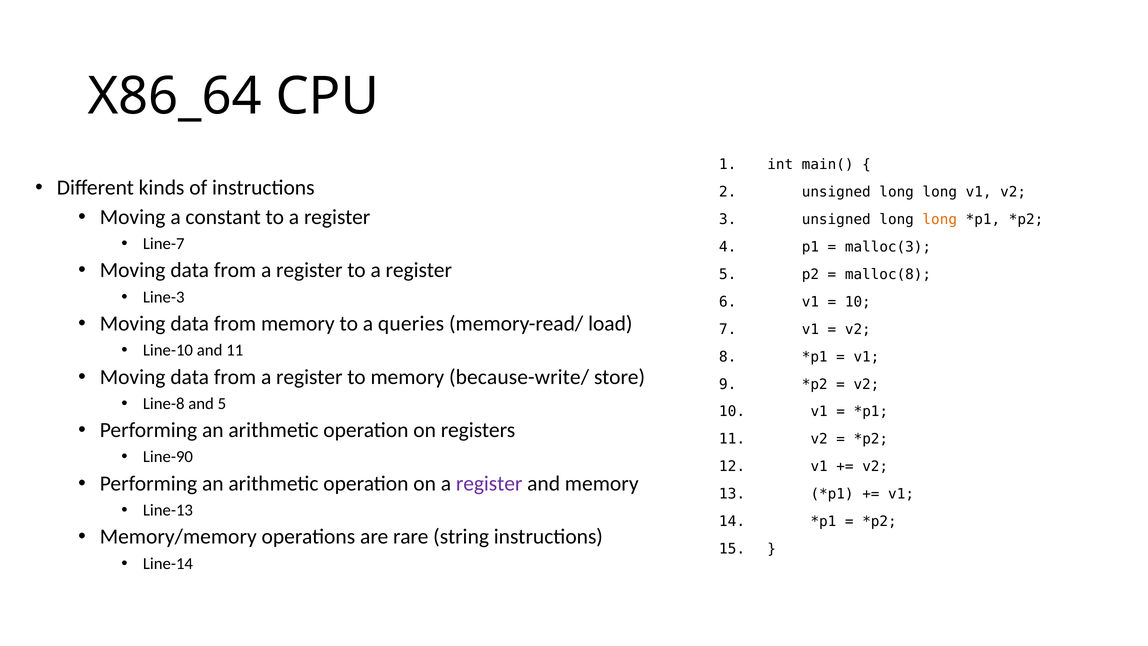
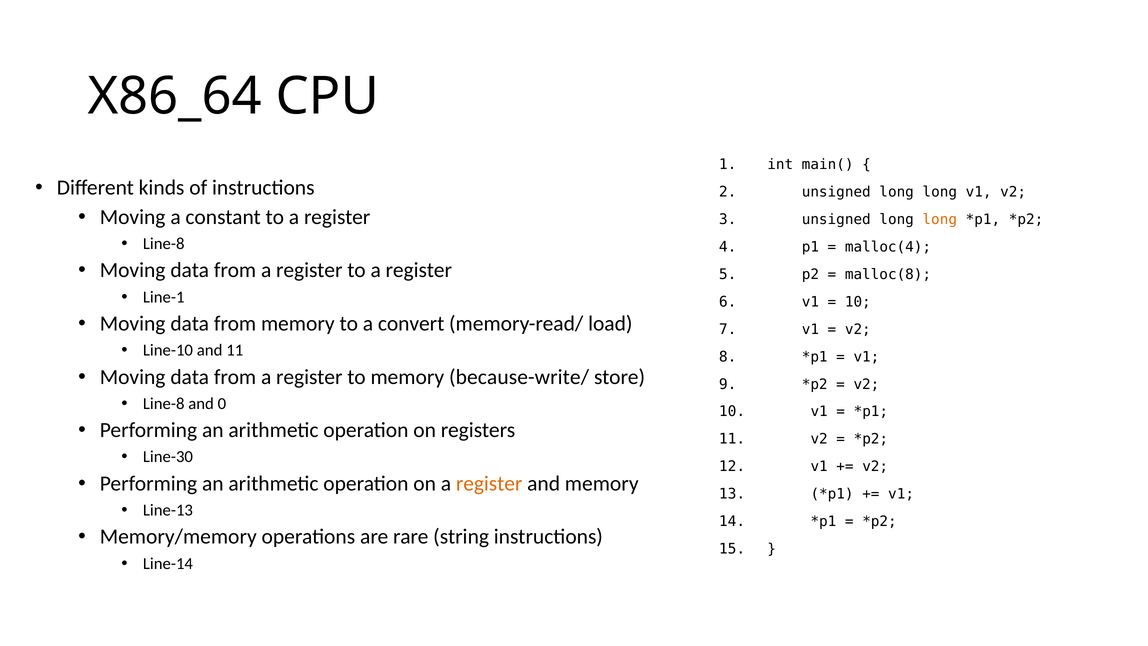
Line-7: Line-7 -> Line-8 (164, 244)
malloc(3: malloc(3 -> malloc(4 (888, 247)
Line-3: Line-3 -> Line-1 (164, 297)
queries: queries -> convert (411, 323)
and 5: 5 -> 0 (222, 403)
Line-90: Line-90 -> Line-30 (168, 457)
register colour: purple -> orange (489, 483)
